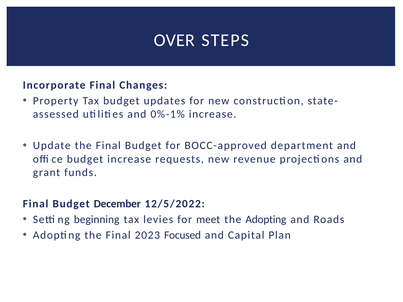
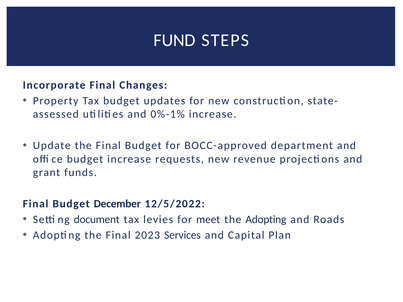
OVER: OVER -> FUND (175, 40)
beginning: beginning -> document (97, 220)
Focused: Focused -> Services (182, 235)
